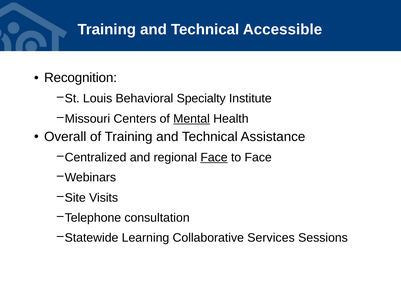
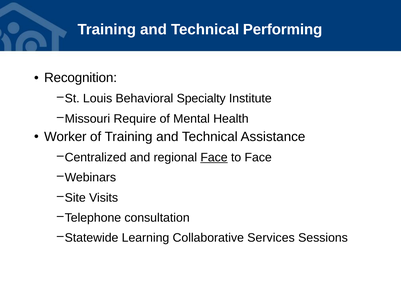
Accessible: Accessible -> Performing (283, 29)
Centers: Centers -> Require (135, 119)
Mental underline: present -> none (192, 119)
Overall: Overall -> Worker (65, 137)
